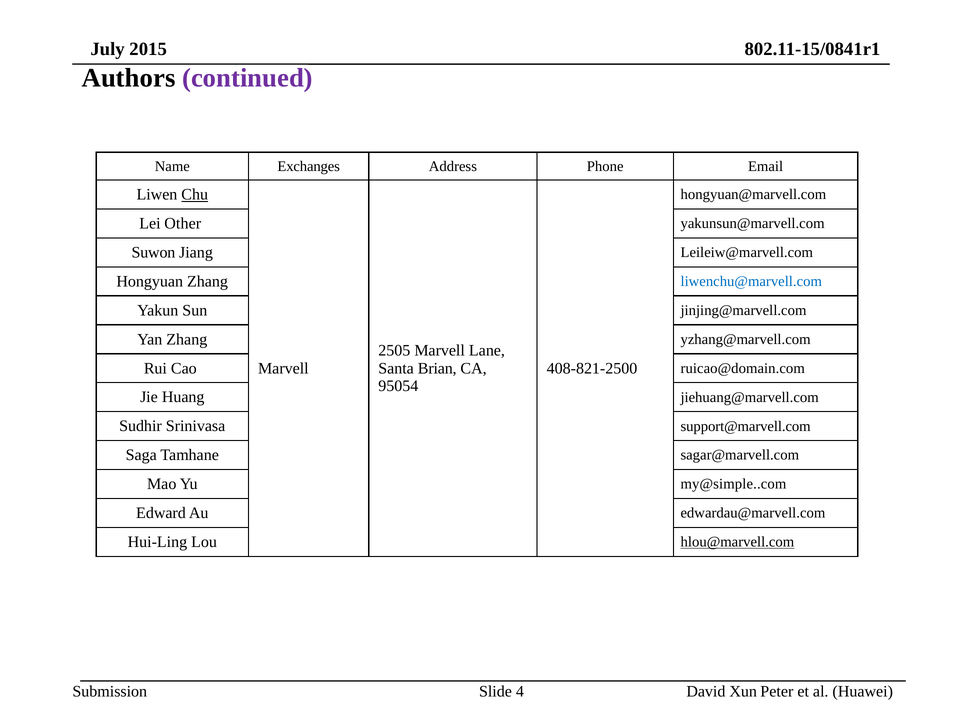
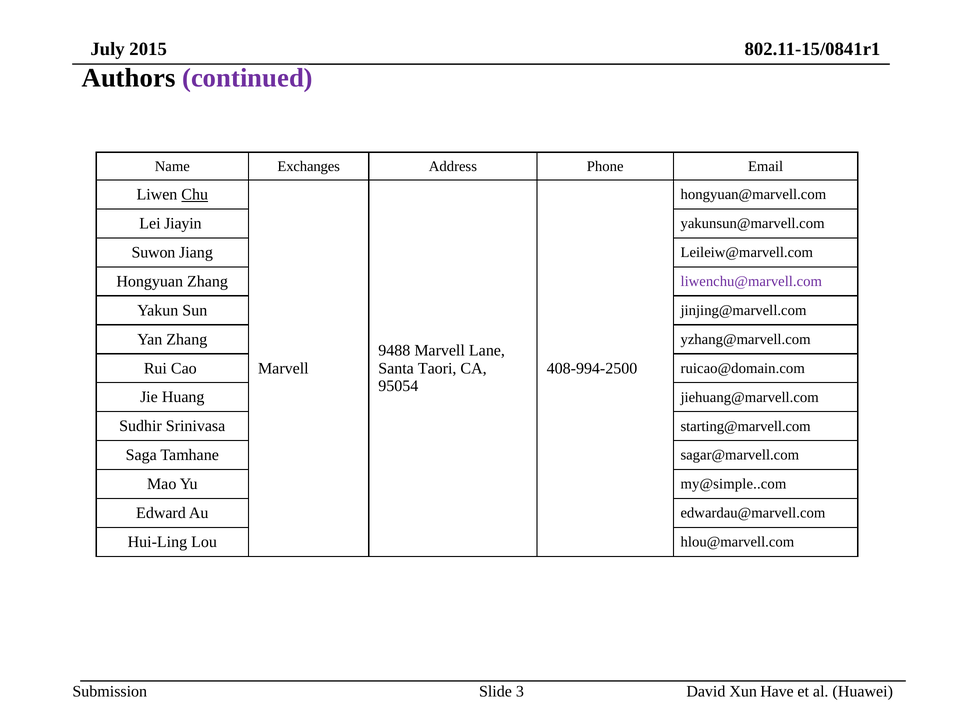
Other: Other -> Jiayin (183, 224)
liwenchu@marvell.com colour: blue -> purple (751, 282)
2505: 2505 -> 9488 (394, 351)
Brian: Brian -> Taori (437, 368)
408-821-2500: 408-821-2500 -> 408-994-2500 (592, 368)
support@marvell.com: support@marvell.com -> starting@marvell.com (746, 426)
hlou@marvell.com underline: present -> none (737, 542)
4: 4 -> 3 (520, 692)
Peter: Peter -> Have (777, 692)
